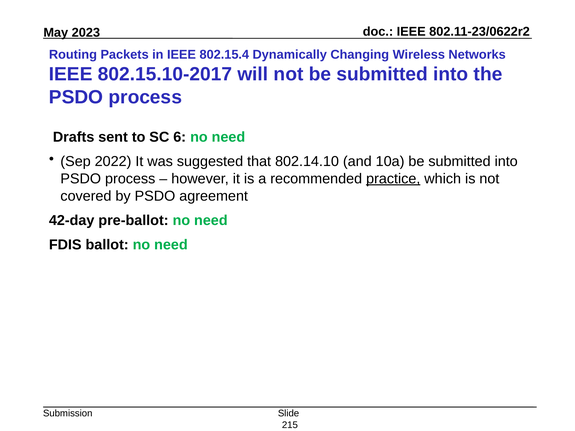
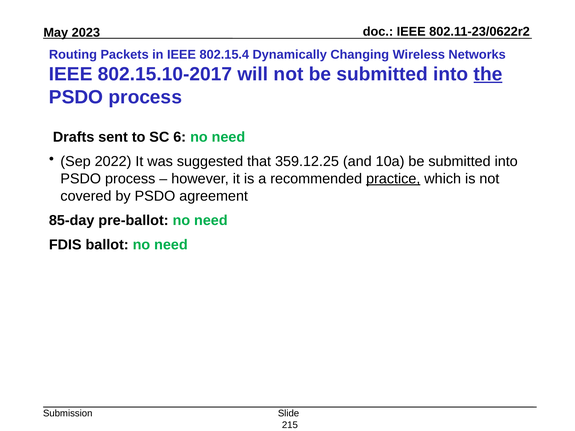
the underline: none -> present (488, 74)
802.14.10: 802.14.10 -> 359.12.25 (307, 162)
42-day: 42-day -> 85-day (72, 221)
